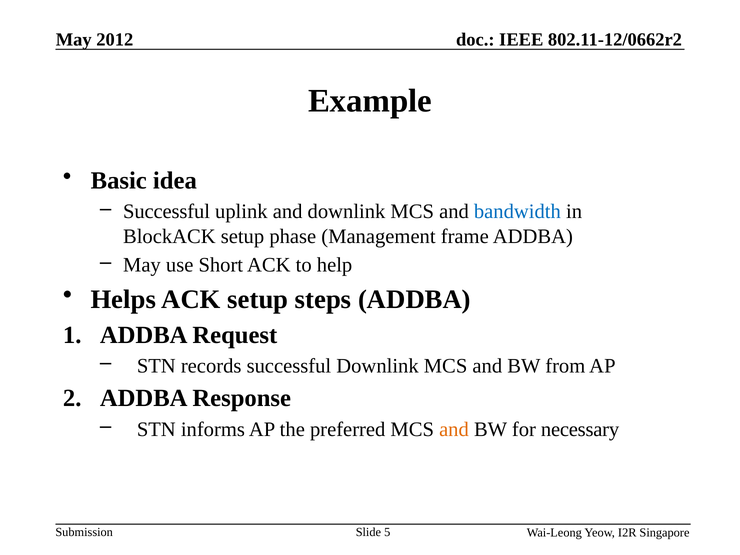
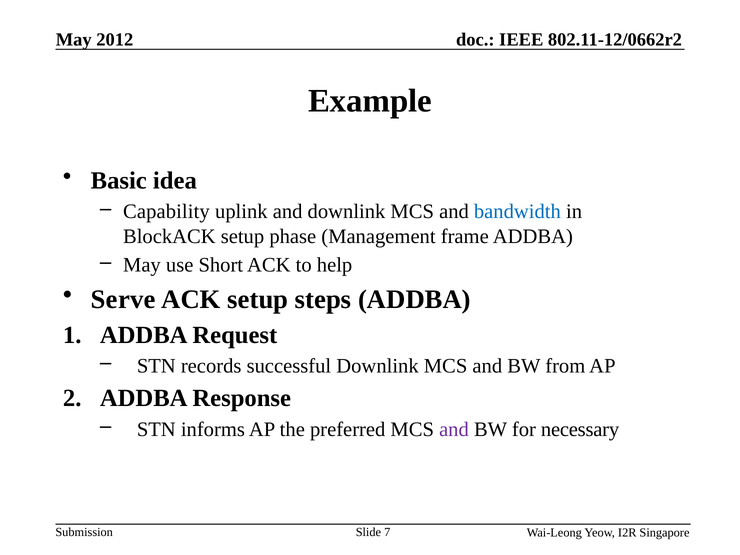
Successful: Successful -> Capability (166, 212)
Helps: Helps -> Serve (123, 299)
and colour: orange -> purple (454, 429)
5: 5 -> 7 (387, 532)
